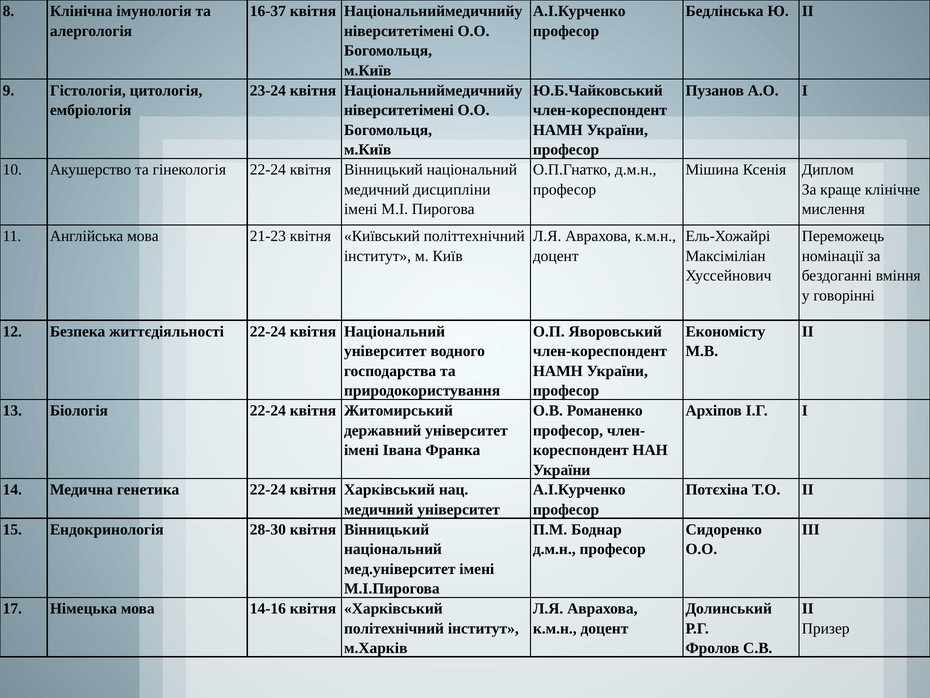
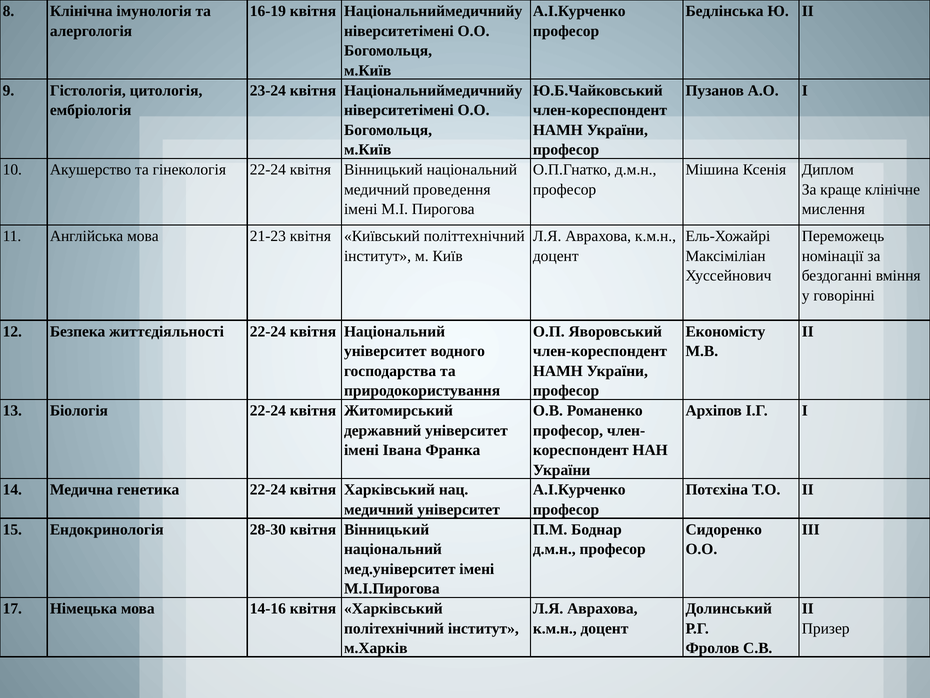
16-37: 16-37 -> 16-19 (268, 11)
дисципліни: дисципліни -> проведення (452, 189)
